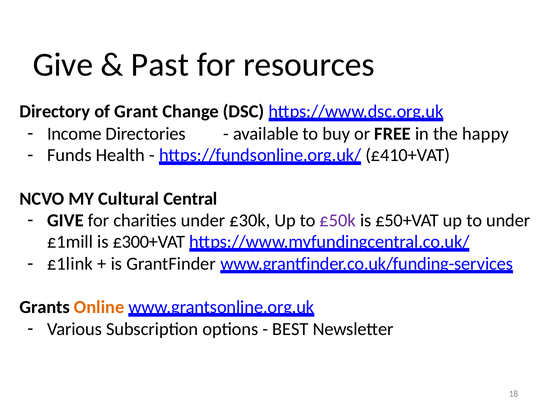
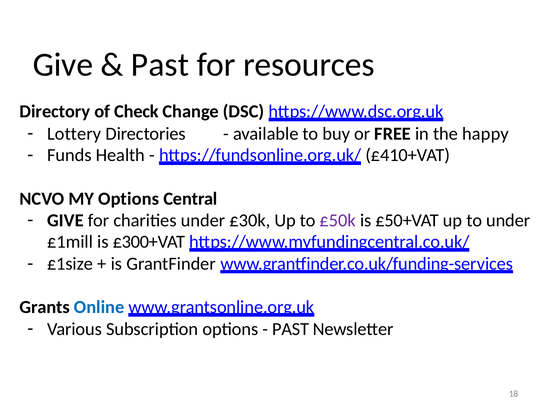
Grant: Grant -> Check (136, 112)
Income: Income -> Lottery (74, 134)
MY Cultural: Cultural -> Options (129, 199)
£1link: £1link -> £1size (70, 264)
Online colour: orange -> blue (99, 307)
BEST: BEST -> PAST (291, 329)
